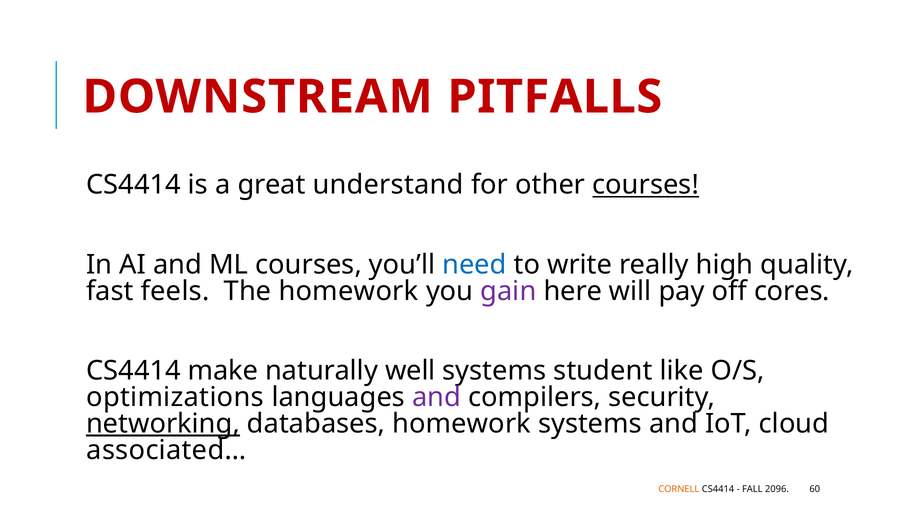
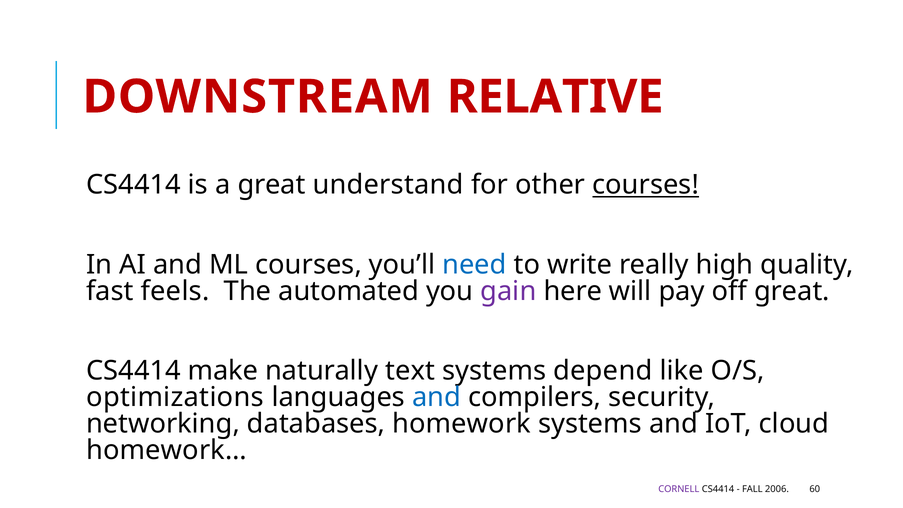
PITFALLS: PITFALLS -> RELATIVE (555, 97)
The homework: homework -> automated (349, 291)
off cores: cores -> great (792, 291)
well: well -> text (410, 371)
student: student -> depend (603, 371)
and colour: purple -> blue (437, 397)
networking underline: present -> none (163, 424)
associated…: associated… -> homework… (166, 450)
CORNELL colour: orange -> purple (679, 489)
2096: 2096 -> 2006 (777, 489)
